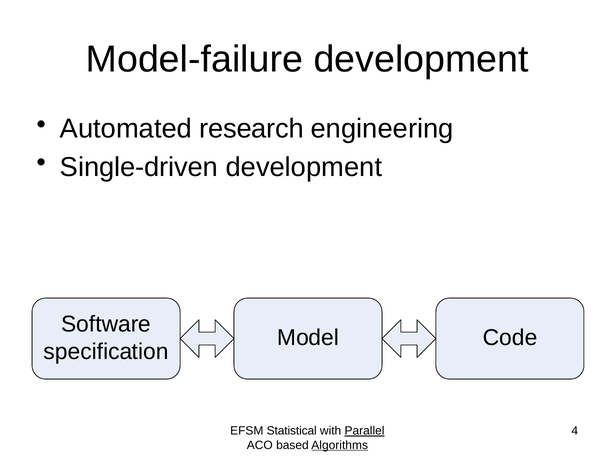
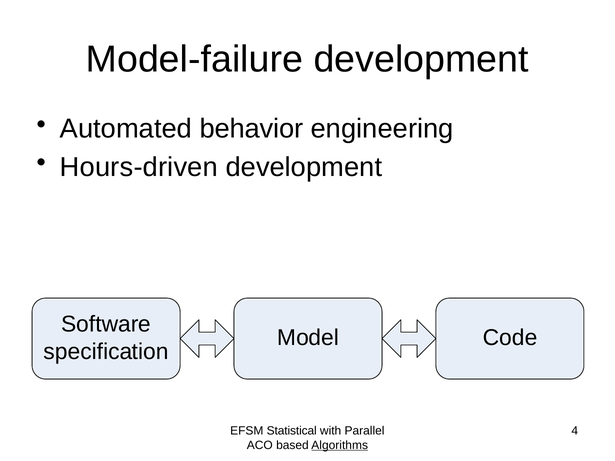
research: research -> behavior (252, 129)
Single-driven: Single-driven -> Hours-driven (139, 167)
Parallel underline: present -> none (365, 431)
